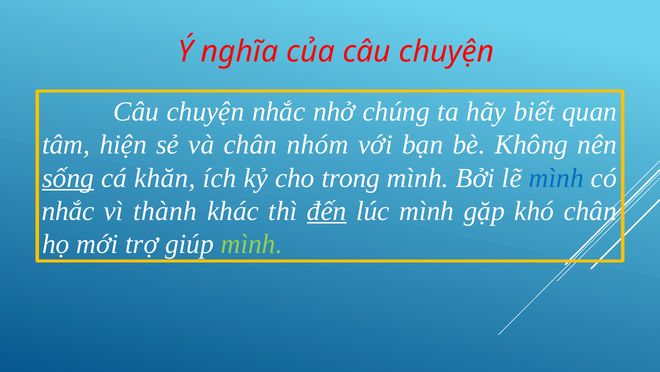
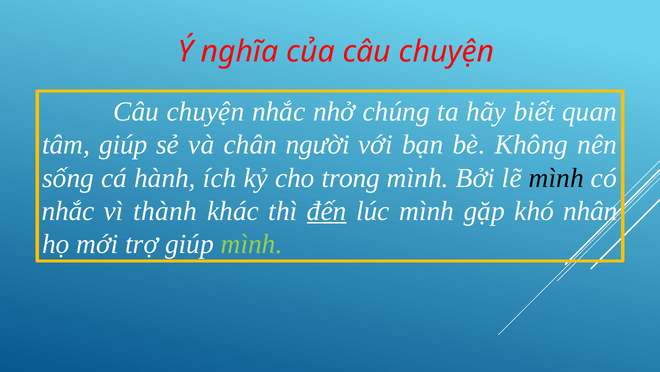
tâm hiện: hiện -> giúp (123, 145)
nhóm: nhóm -> người (318, 145)
sống underline: present -> none (68, 178)
khăn: khăn -> hành (165, 178)
mình colour: blue -> black (556, 178)
khó chân: chân -> nhân (590, 211)
